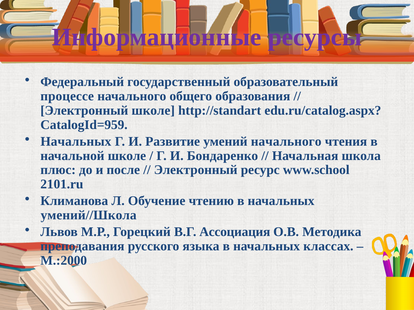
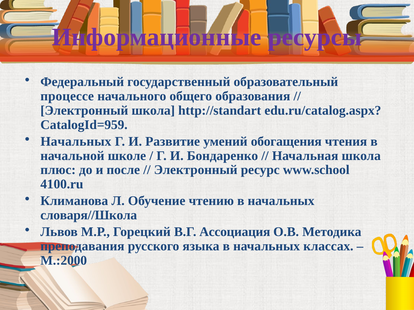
Электронный школе: школе -> школа (153, 111)
умений начального: начального -> обогащения (286, 142)
2101.ru: 2101.ru -> 4100.ru (62, 185)
умений//Школа: умений//Школа -> словаря//Школа (89, 216)
